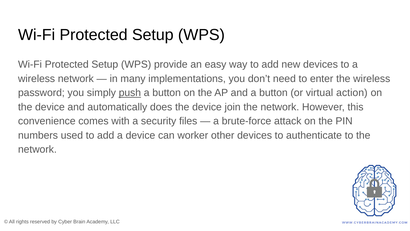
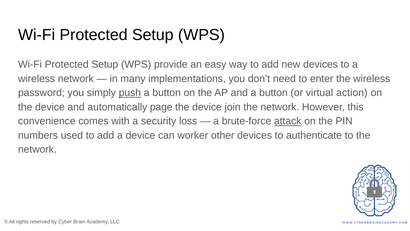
does: does -> page (161, 107)
files: files -> loss (188, 121)
attack underline: none -> present (288, 121)
